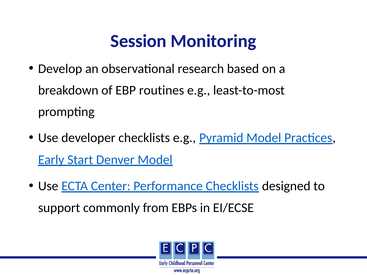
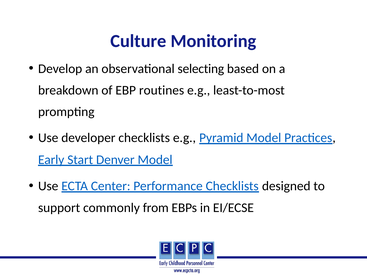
Session: Session -> Culture (138, 41)
research: research -> selecting (201, 69)
